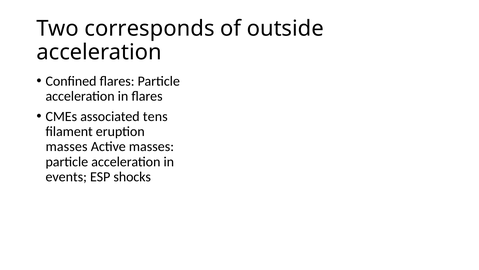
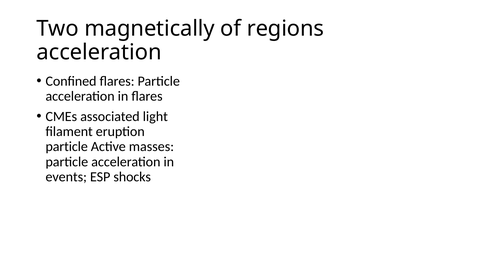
corresponds: corresponds -> magnetically (150, 28)
outside: outside -> regions (285, 28)
tens: tens -> light (155, 116)
masses: masses -> particle (67, 146)
